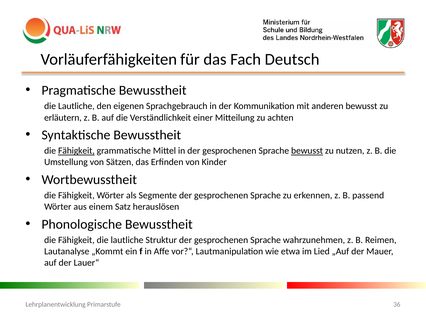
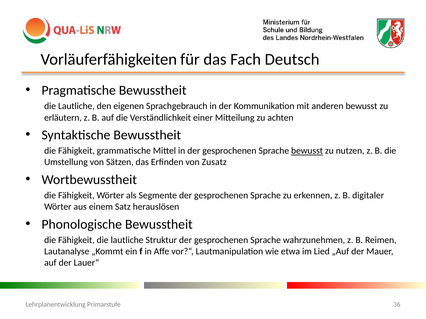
Fähigkeit underline: present -> none (76, 151)
Kinder: Kinder -> Zusatz (214, 162)
passend: passend -> digitaler (368, 196)
